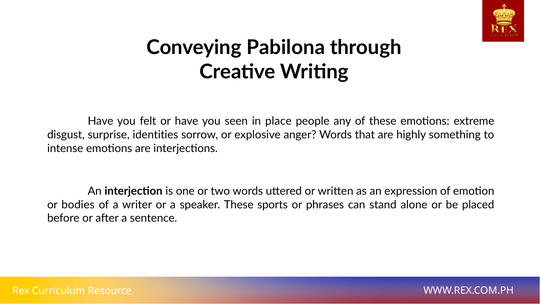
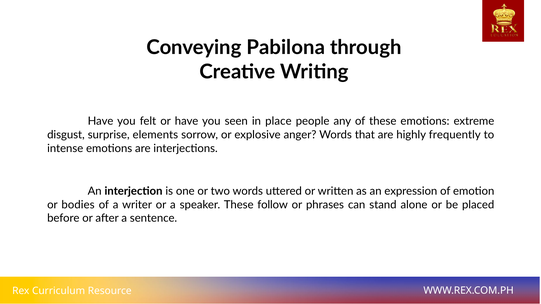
identities: identities -> elements (155, 135)
something: something -> frequently (455, 135)
sports: sports -> follow (273, 205)
